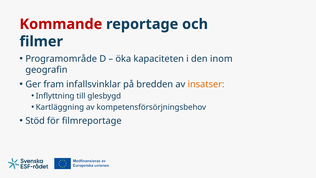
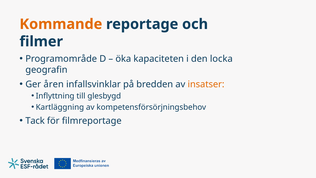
Kommande colour: red -> orange (61, 24)
inom: inom -> locka (221, 59)
fram: fram -> åren (54, 84)
Stöd: Stöd -> Tack (35, 121)
